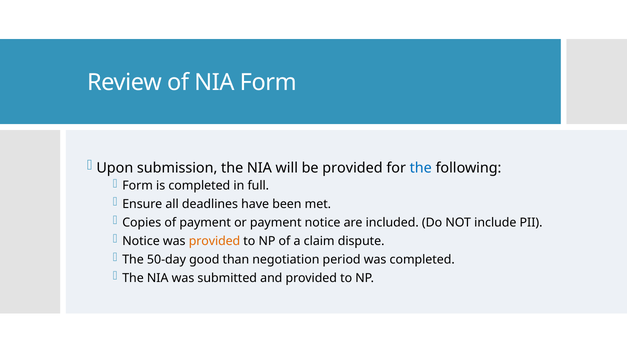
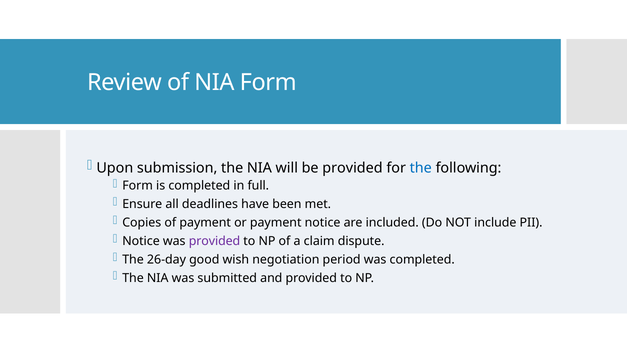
provided colour: orange -> purple (215, 241)
50-day: 50-day -> 26-day (166, 259)
than: than -> wish (236, 259)
